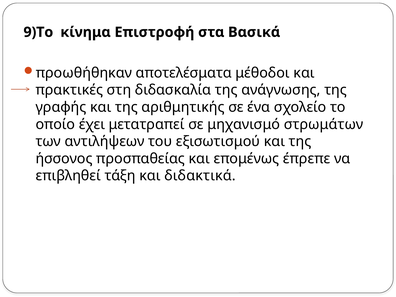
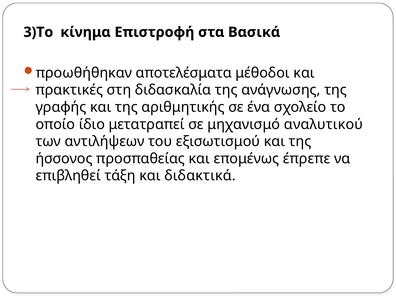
9)Το: 9)Το -> 3)Το (38, 32)
έχει: έχει -> ίδιο (92, 124)
στρωμάτων: στρωμάτων -> αναλυτικού (323, 124)
